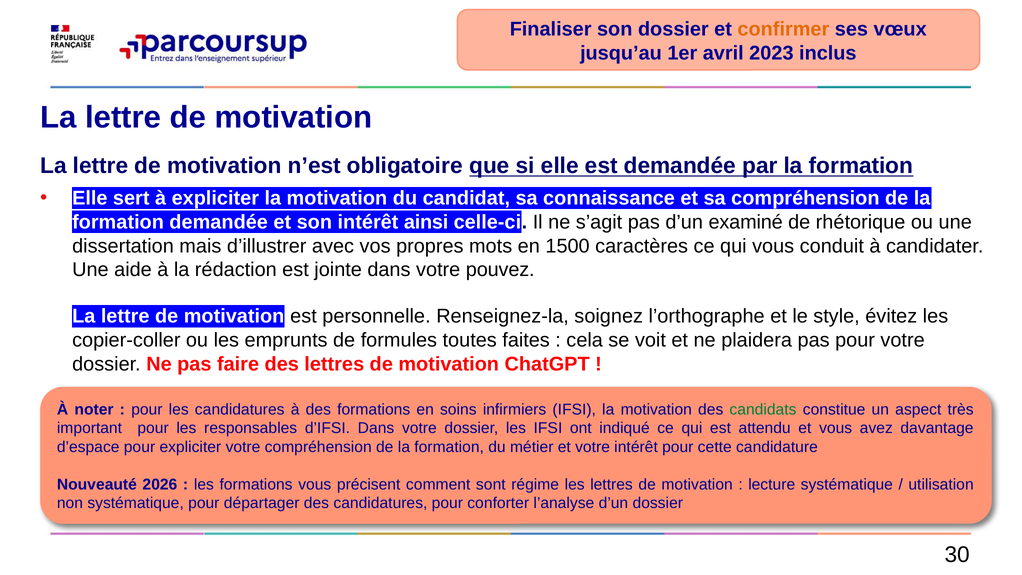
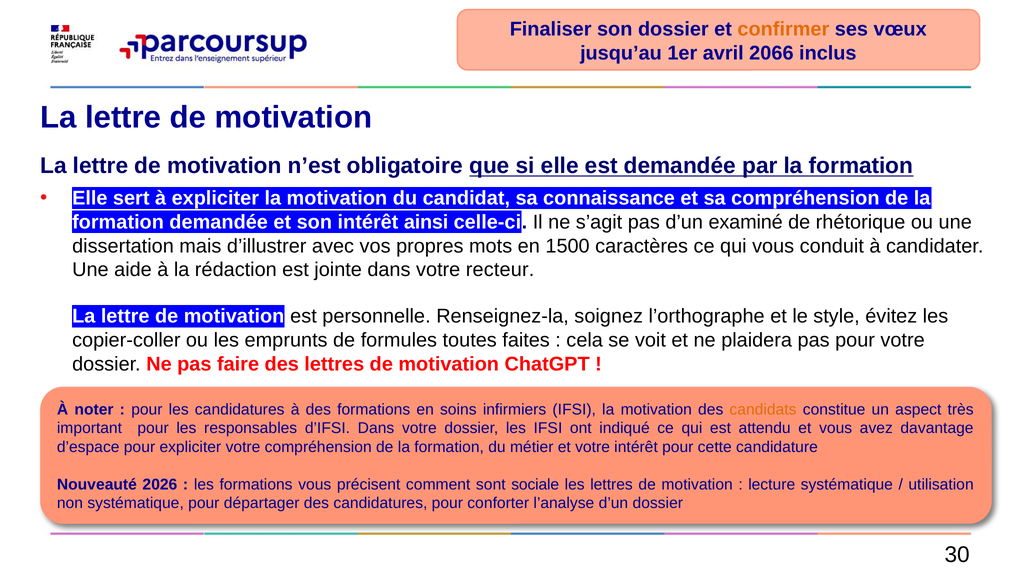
2023: 2023 -> 2066 (771, 53)
pouvez: pouvez -> recteur (500, 270)
candidats colour: green -> orange (763, 409)
régime: régime -> sociale (535, 484)
